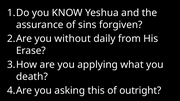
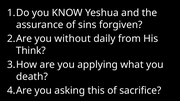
Erase: Erase -> Think (31, 51)
outright: outright -> sacrifice (140, 91)
